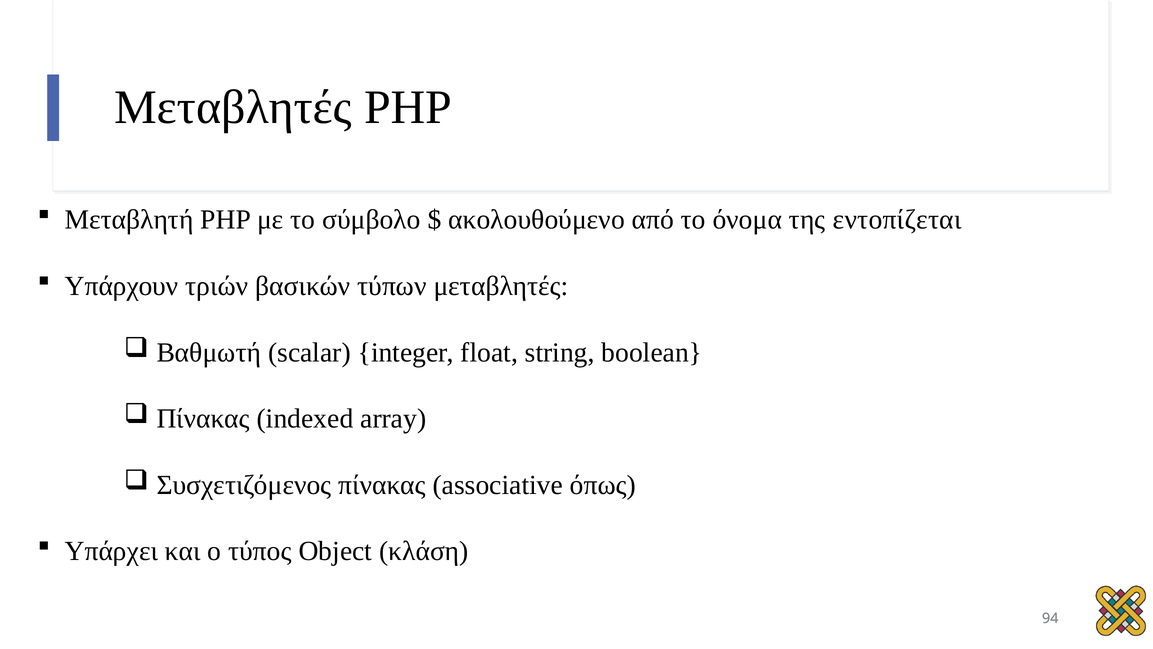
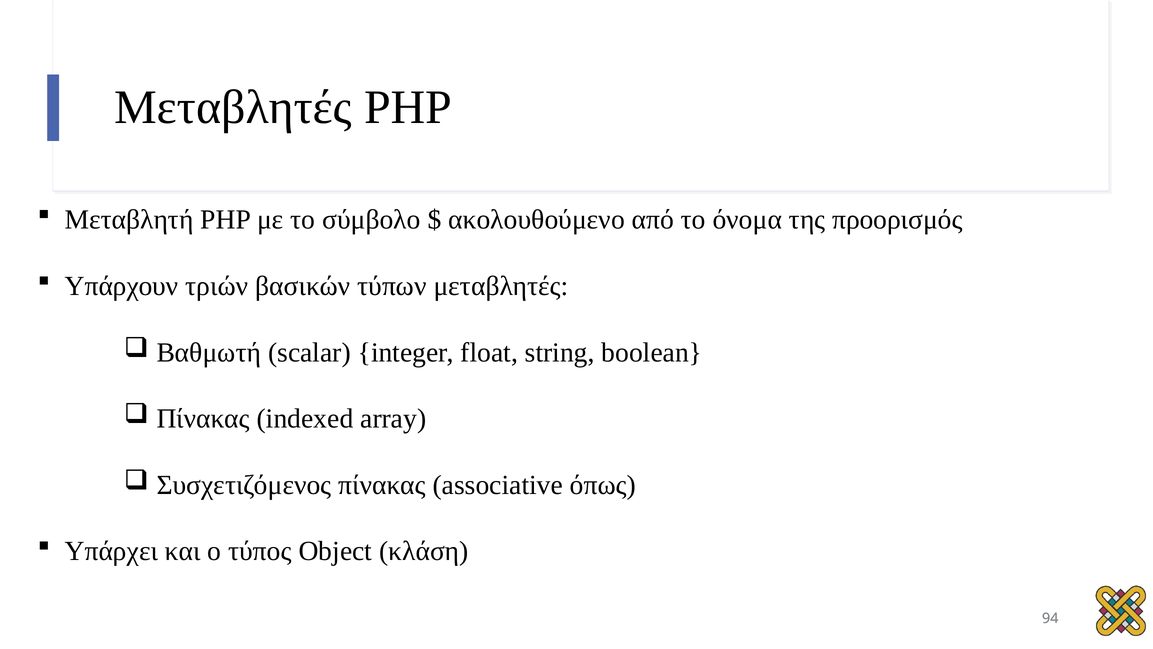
εντοπίζεται: εντοπίζεται -> προορισμός (897, 220)
